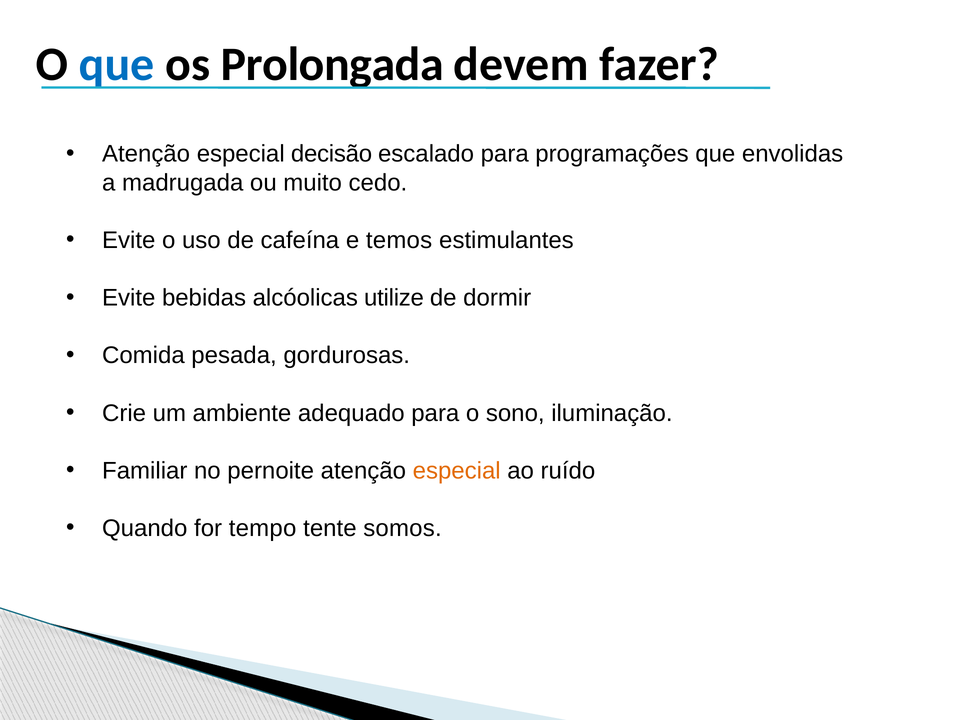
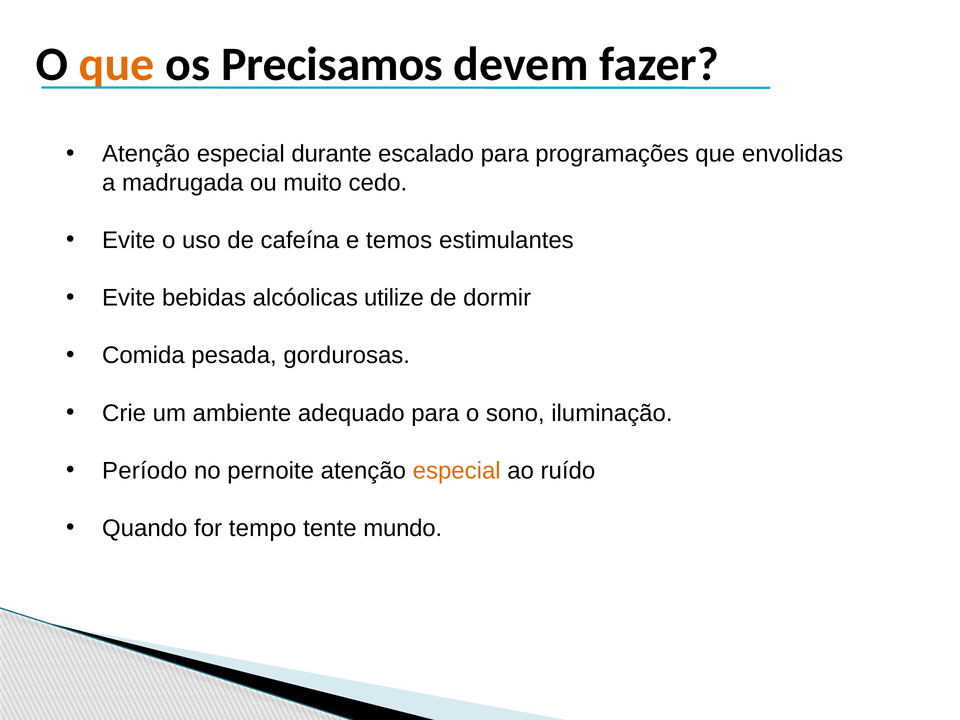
que colour: blue -> orange (117, 64)
Prolongada: Prolongada -> Precisamos (332, 64)
decisão: decisão -> durante (332, 154)
Familiar: Familiar -> Período (145, 471)
somos: somos -> mundo (403, 528)
